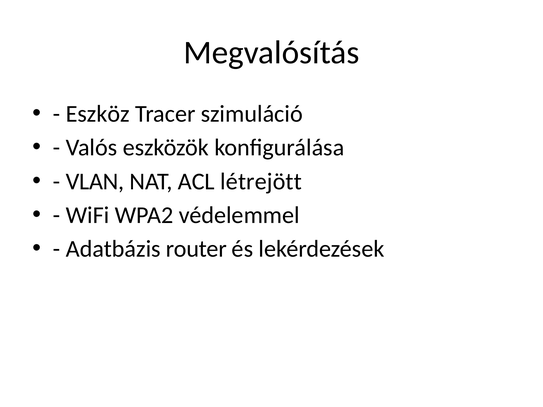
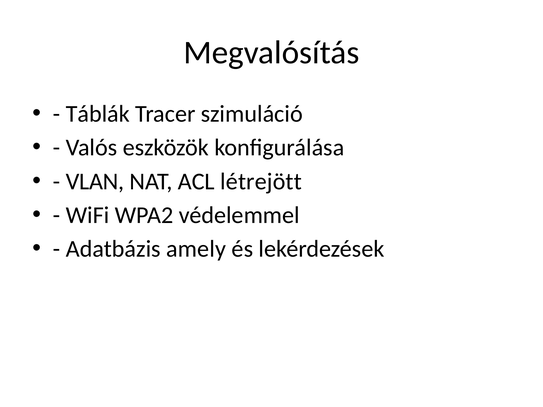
Eszköz: Eszköz -> Táblák (98, 114)
router: router -> amely (196, 249)
